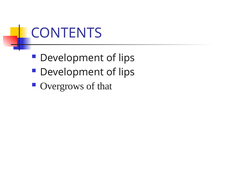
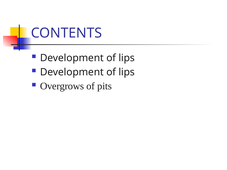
that: that -> pits (105, 86)
